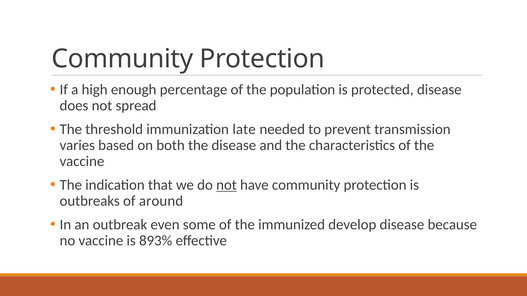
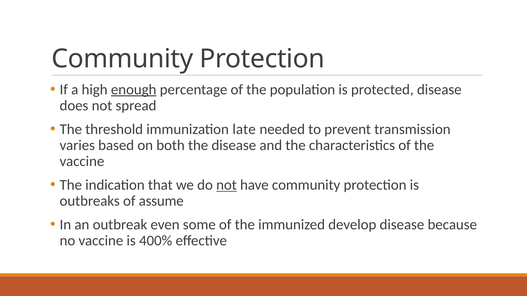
enough underline: none -> present (134, 90)
around: around -> assume (161, 201)
893%: 893% -> 400% (156, 241)
